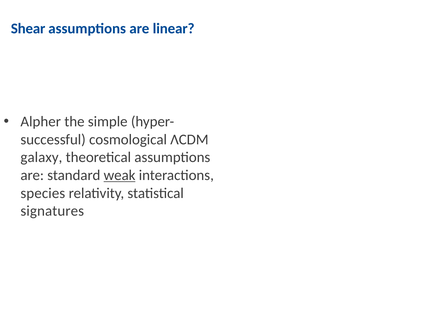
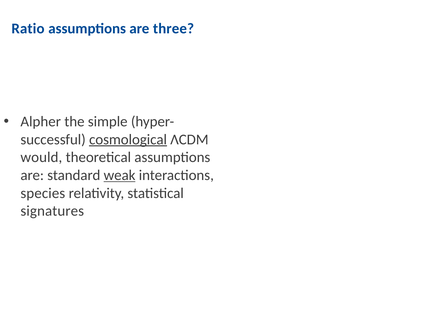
Shear: Shear -> Ratio (28, 28)
linear: linear -> three (173, 28)
cosmological underline: none -> present (128, 139)
galaxy: galaxy -> would (41, 157)
